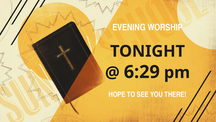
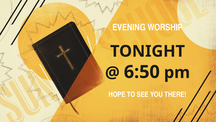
6:29: 6:29 -> 6:50 (142, 72)
